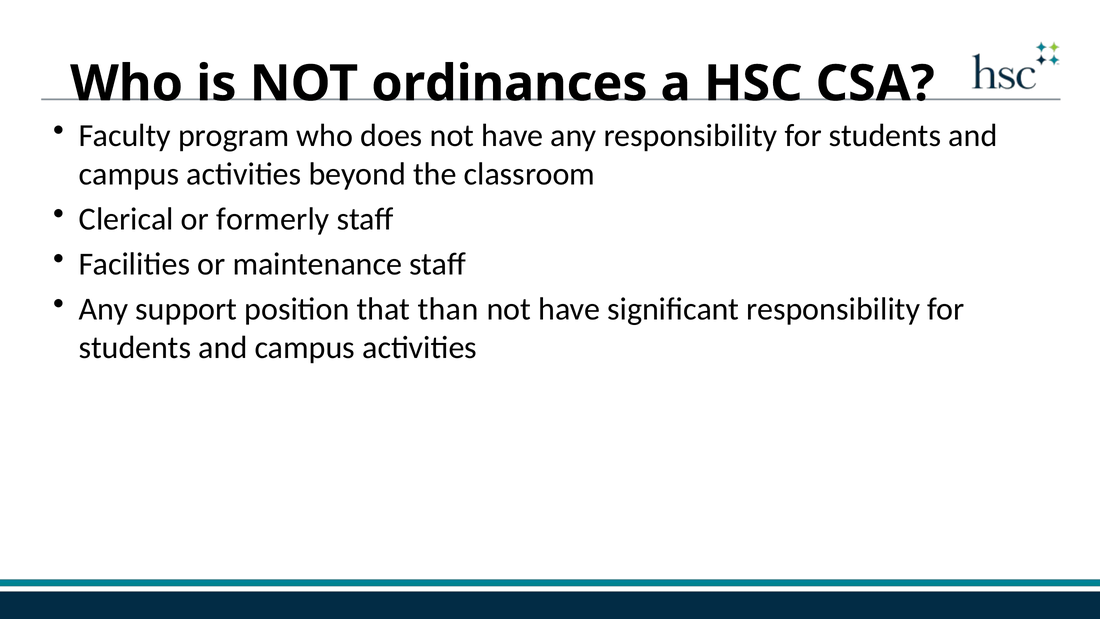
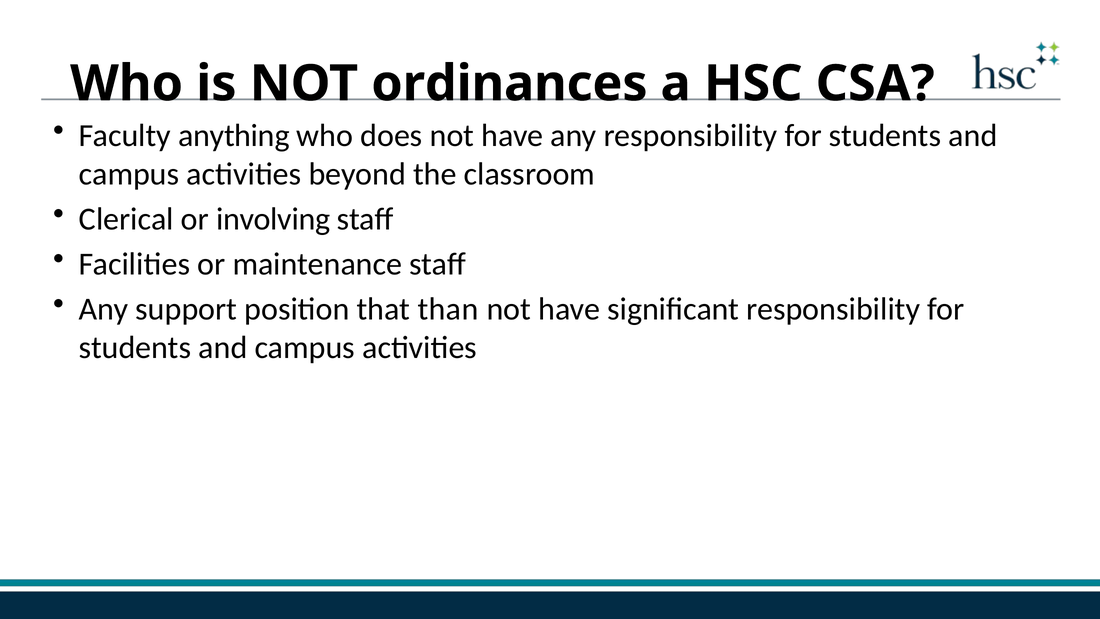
program: program -> anything (234, 136)
formerly: formerly -> involving (273, 219)
